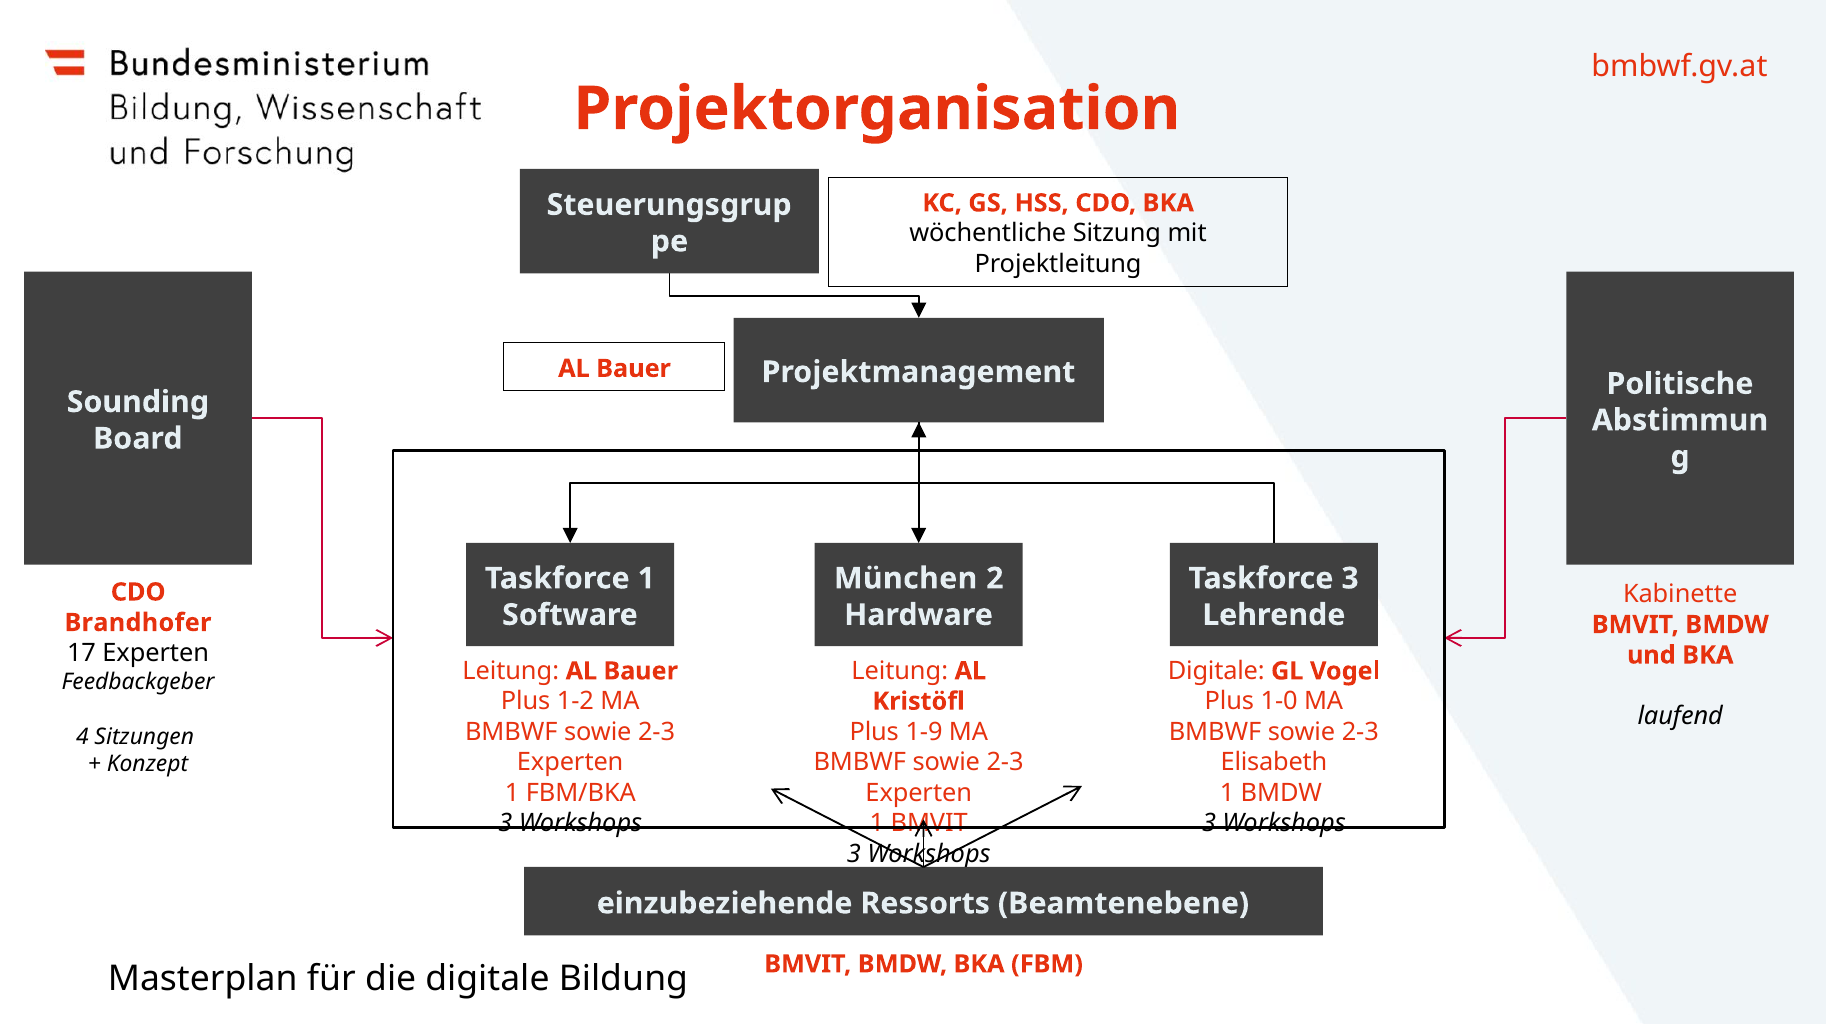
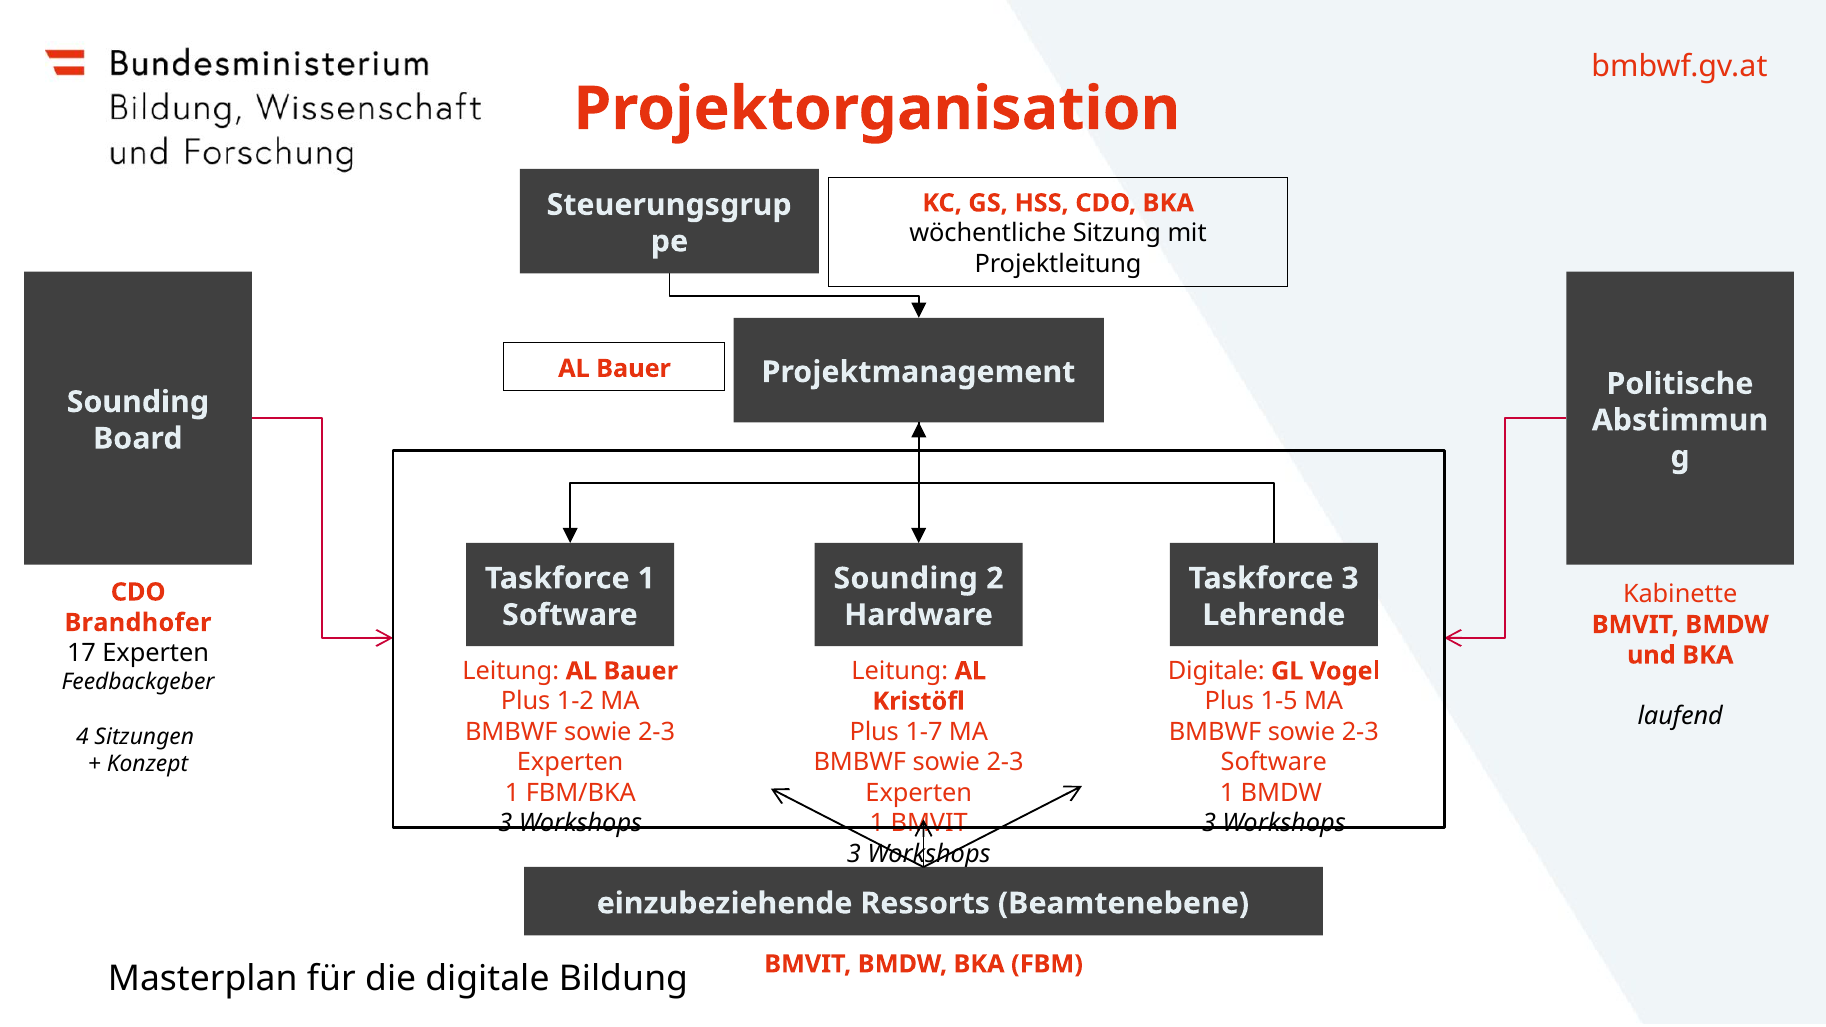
München: München -> Sounding (906, 579)
1-0: 1-0 -> 1-5 (1279, 702)
1-9: 1-9 -> 1-7 (924, 732)
Elisabeth: Elisabeth -> Software (1274, 763)
